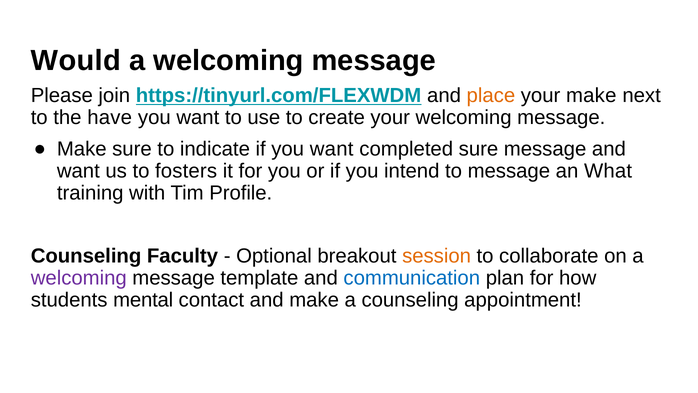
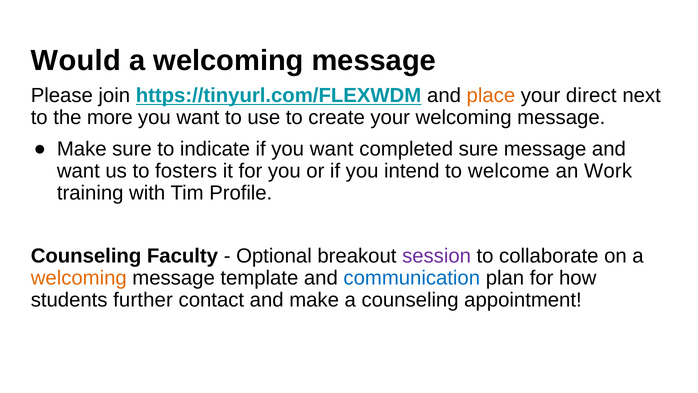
your make: make -> direct (591, 96)
have: have -> more (110, 118)
to message: message -> welcome (509, 171)
What: What -> Work (608, 171)
session colour: orange -> purple (437, 256)
welcoming colour: purple -> orange (79, 278)
mental: mental -> further (143, 300)
